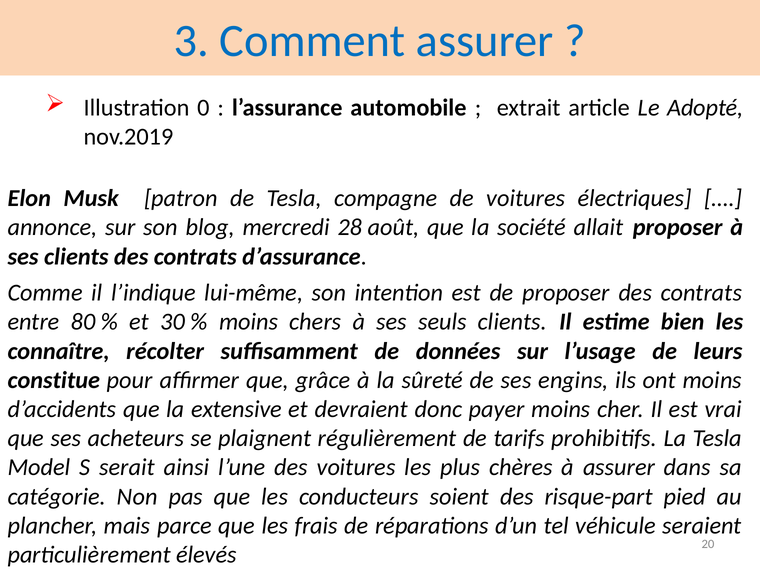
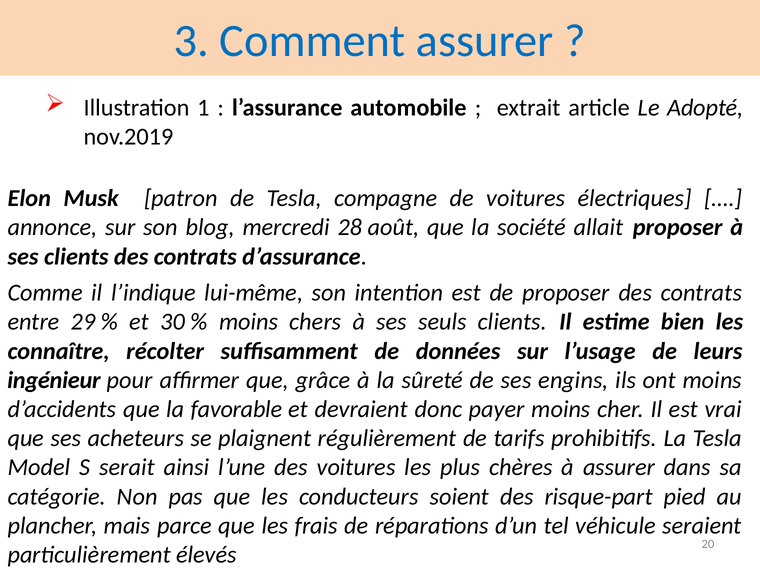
0: 0 -> 1 (203, 108)
80: 80 -> 29 (83, 322)
constitue: constitue -> ingénieur (54, 380)
extensive: extensive -> favorable (237, 409)
